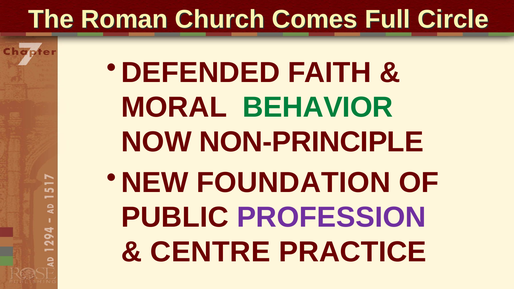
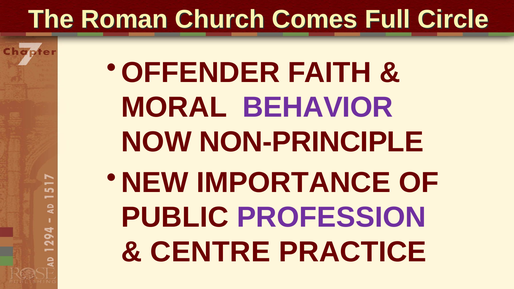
DEFENDED: DEFENDED -> OFFENDER (201, 73)
BEHAVIOR colour: green -> purple (318, 107)
FOUNDATION: FOUNDATION -> IMPORTANCE (294, 183)
